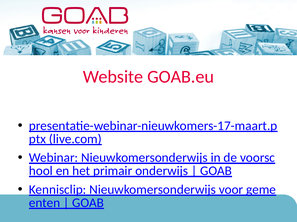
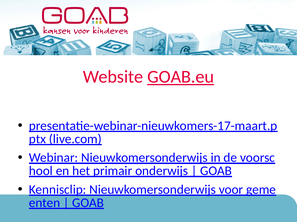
GOAB.eu underline: none -> present (181, 77)
